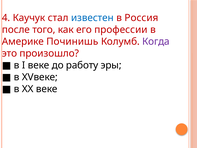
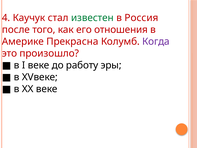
известен colour: blue -> green (92, 18)
профессии: профессии -> отношения (121, 30)
Починишь: Починишь -> Прекрасна (72, 41)
